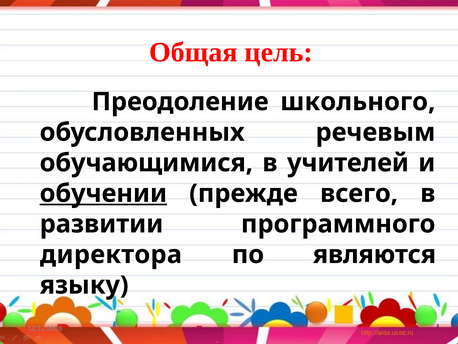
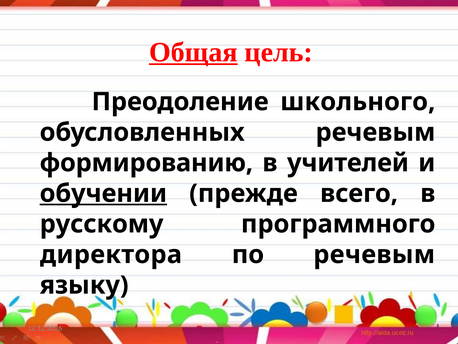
Общая underline: none -> present (193, 52)
обучающимися: обучающимися -> формированию (146, 163)
развитии: развитии -> русскому (102, 224)
по являются: являются -> речевым (374, 254)
